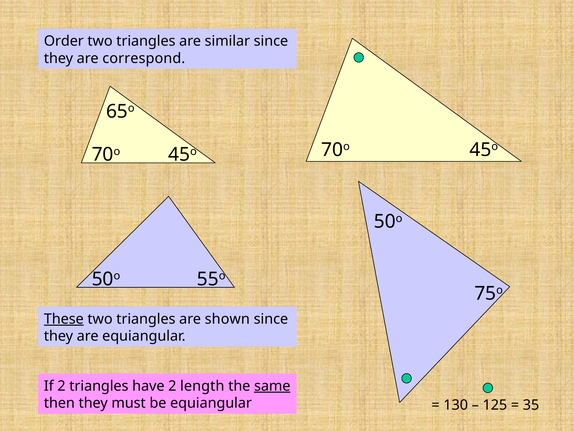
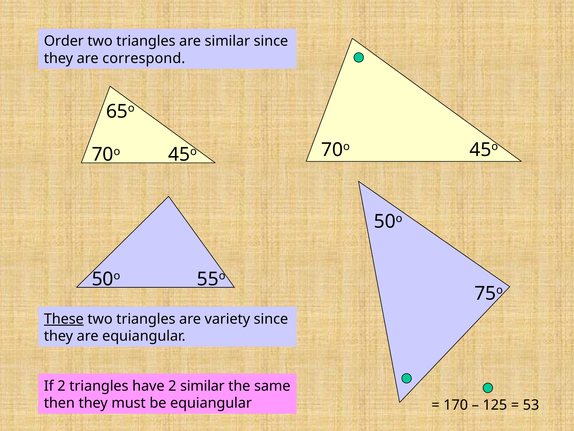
shown: shown -> variety (227, 319)
2 length: length -> similar (202, 386)
same underline: present -> none (272, 386)
130: 130 -> 170 (456, 405)
35: 35 -> 53 (531, 405)
